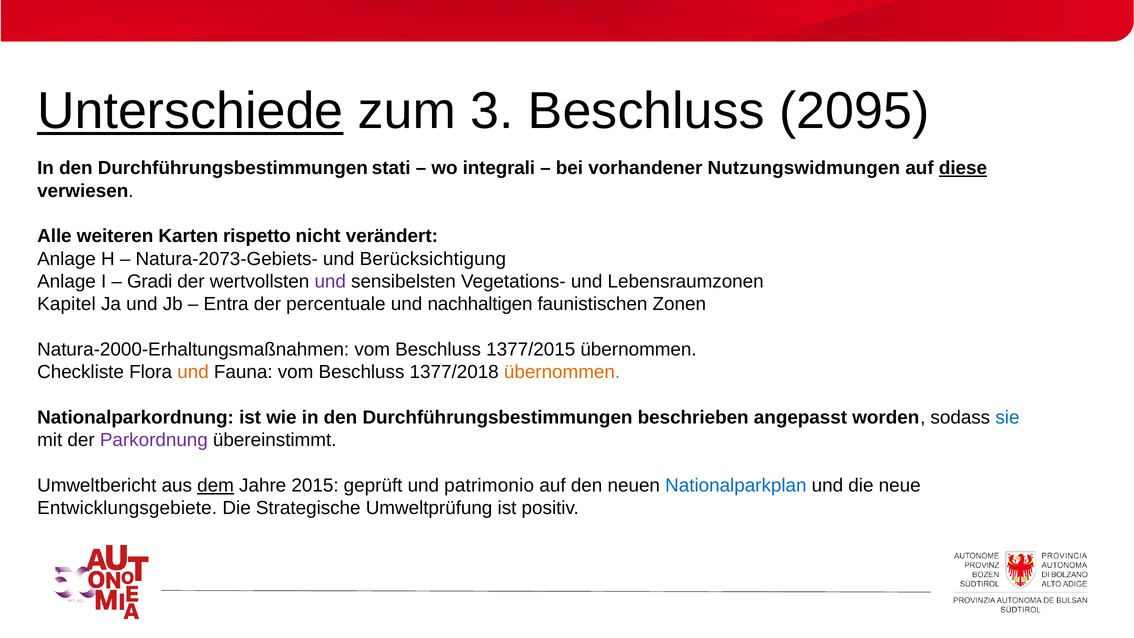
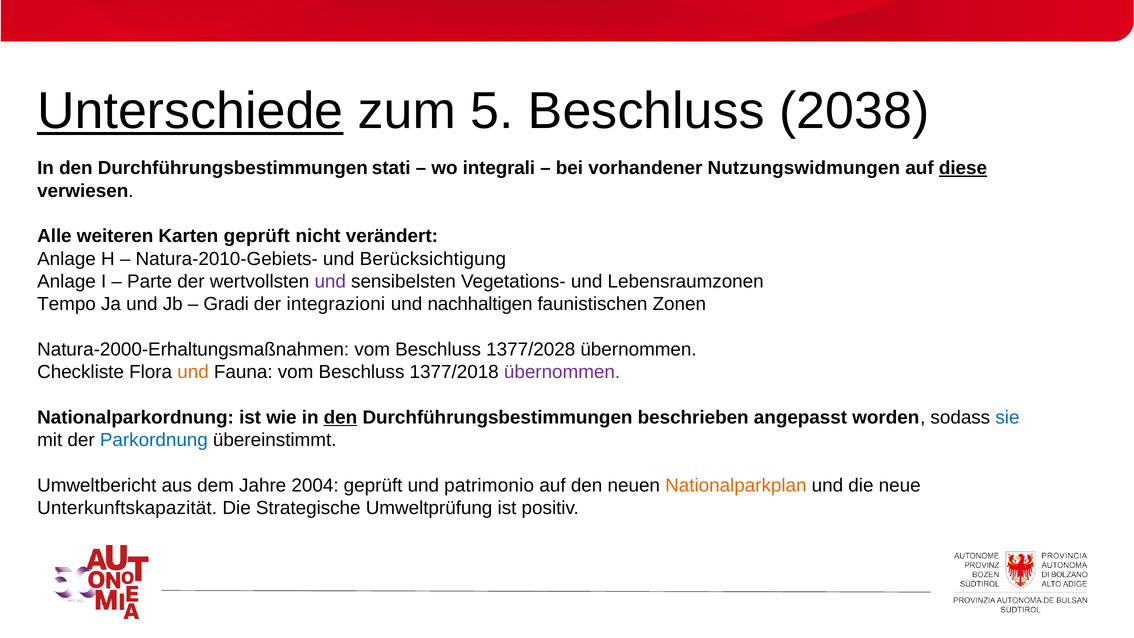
3: 3 -> 5 (492, 111)
2095: 2095 -> 2038 (854, 111)
Karten rispetto: rispetto -> geprüft (257, 236)
Natura-2073-Gebiets-: Natura-2073-Gebiets- -> Natura-2010-Gebiets- (227, 259)
Gradi: Gradi -> Parte (150, 281)
Kapitel: Kapitel -> Tempo (67, 304)
Entra: Entra -> Gradi (226, 304)
percentuale: percentuale -> integrazioni (336, 304)
1377/2015: 1377/2015 -> 1377/2028 (531, 349)
übernommen colour: orange -> purple (562, 372)
den underline: none -> present (340, 417)
Parkordnung colour: purple -> blue (154, 440)
dem underline: present -> none (216, 485)
2015: 2015 -> 2004 (315, 485)
Nationalparkplan colour: blue -> orange (736, 485)
Entwicklungsgebiete: Entwicklungsgebiete -> Unterkunftskapazität (127, 508)
